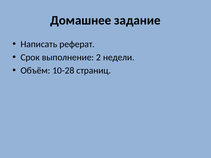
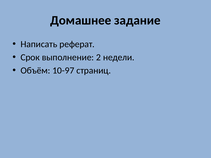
10-28: 10-28 -> 10-97 (63, 71)
